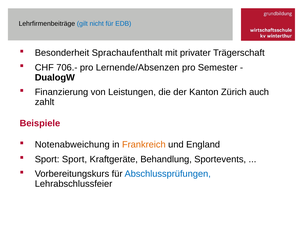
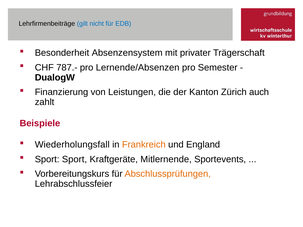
Sprachaufenthalt: Sprachaufenthalt -> Absenzensystem (127, 53)
706.-: 706.- -> 787.- (67, 68)
Notenabweichung: Notenabweichung -> Wiederholungsfall (72, 145)
Behandlung: Behandlung -> Mitlernende (166, 159)
Abschlussprüfungen colour: blue -> orange (168, 174)
